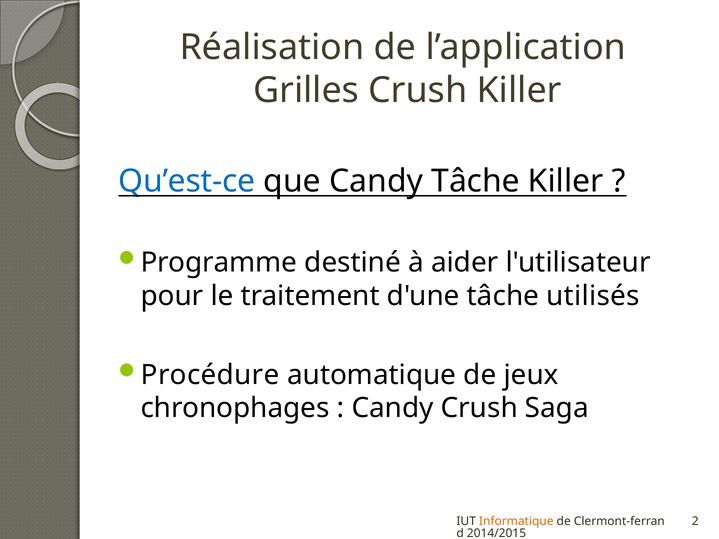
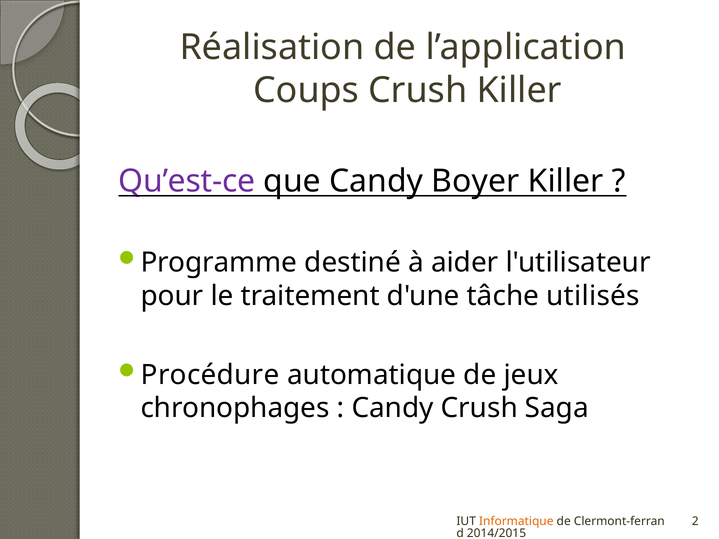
Grilles: Grilles -> Coups (306, 91)
Qu’est-ce colour: blue -> purple (187, 181)
Candy Tâche: Tâche -> Boyer (475, 181)
